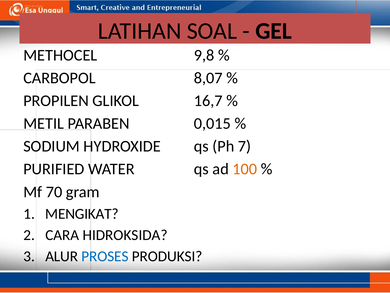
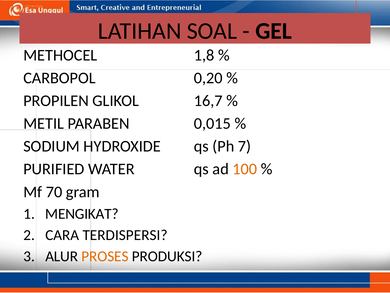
9,8: 9,8 -> 1,8 (204, 55)
8,07: 8,07 -> 0,20 (208, 78)
HIDROKSIDA: HIDROKSIDA -> TERDISPERSI (125, 235)
PROSES colour: blue -> orange (105, 256)
